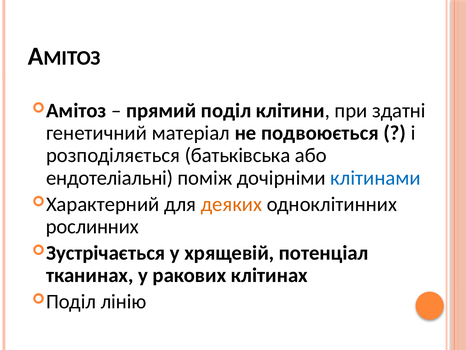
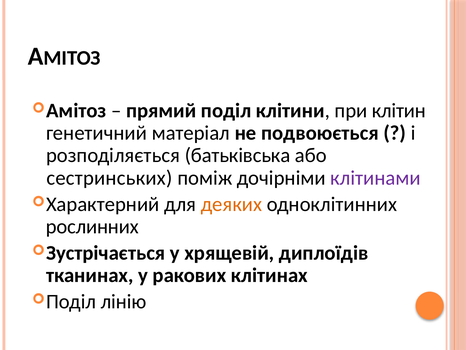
здатні: здатні -> клітин (399, 110)
ендотеліальні: ендотеліальні -> сестринських (109, 178)
клітинами colour: blue -> purple (375, 178)
потенціал: потенціал -> диплоїдів (324, 253)
